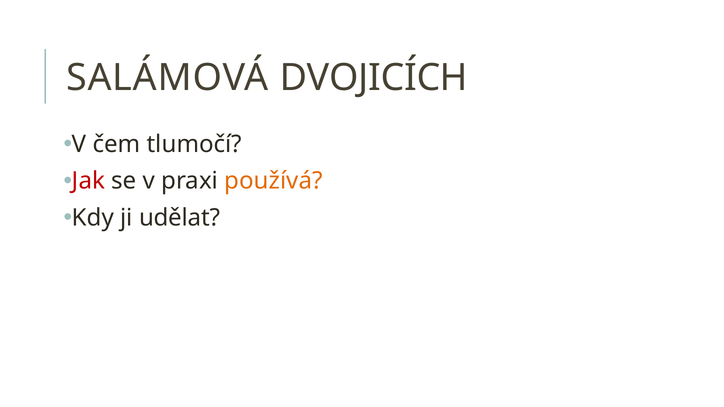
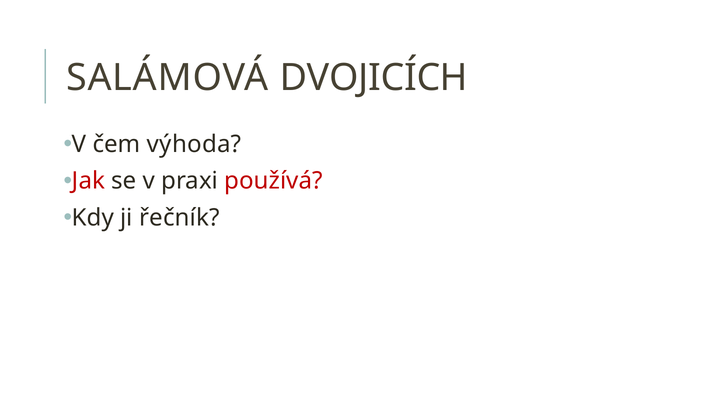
tlumočí: tlumočí -> výhoda (194, 144)
používá colour: orange -> red (273, 181)
udělat: udělat -> řečník (179, 218)
